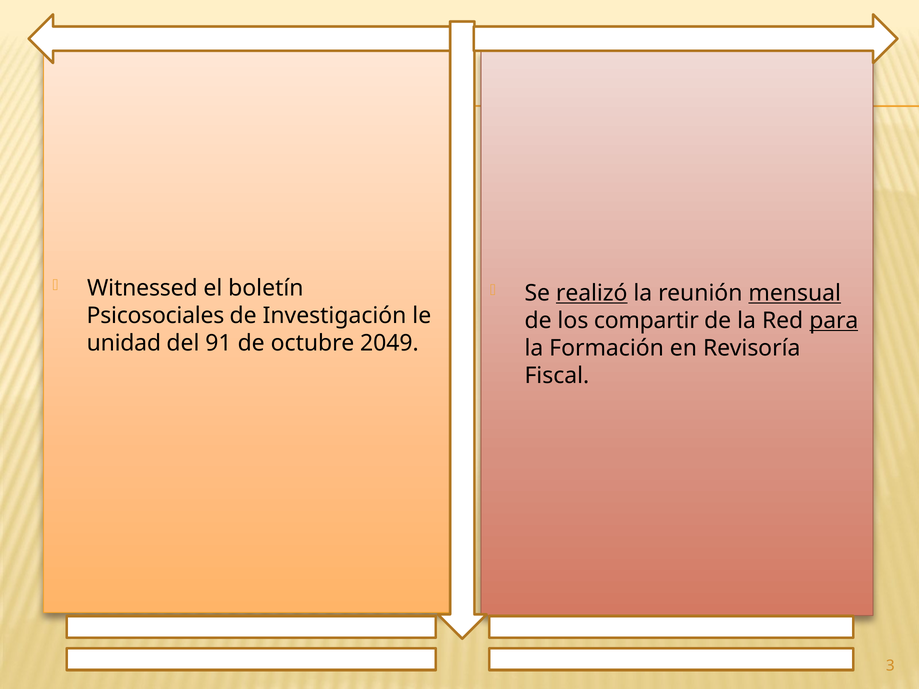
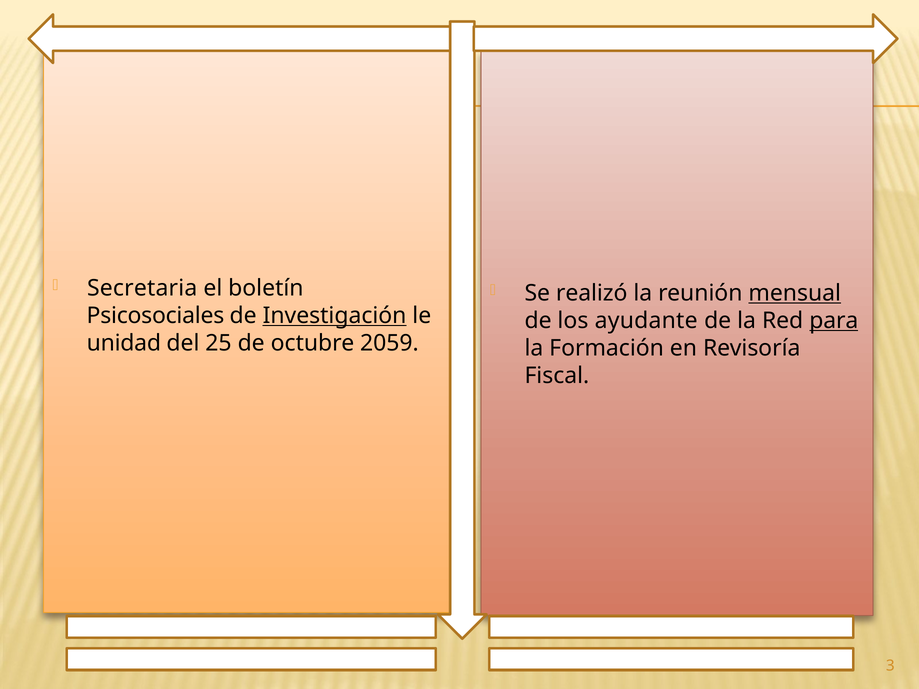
Witnessed: Witnessed -> Secretaria (142, 288)
realizó underline: present -> none (592, 293)
Investigación underline: none -> present (335, 316)
compartir: compartir -> ayudante (646, 321)
91: 91 -> 25 (218, 343)
2049: 2049 -> 2059 (389, 343)
